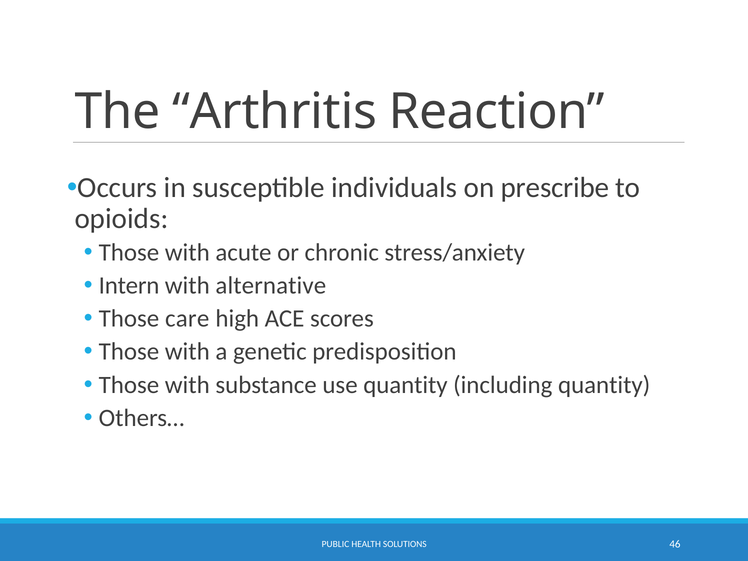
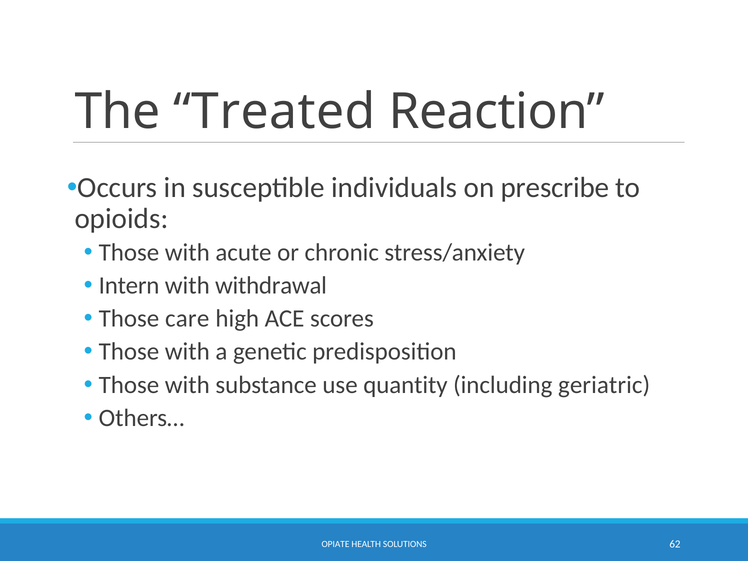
Arthritis: Arthritis -> Treated (274, 112)
alternative: alternative -> withdrawal (271, 285)
including quantity: quantity -> geriatric (604, 385)
PUBLIC: PUBLIC -> OPIATE (336, 544)
46: 46 -> 62 (675, 544)
